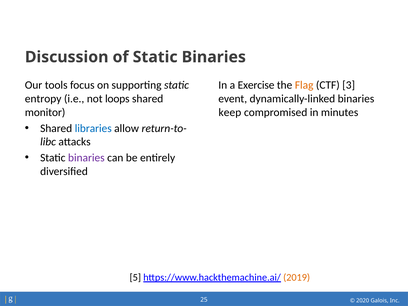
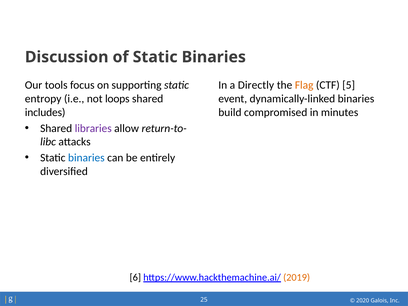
Exercise: Exercise -> Directly (256, 85)
3: 3 -> 5 (349, 85)
monitor: monitor -> includes (45, 112)
keep: keep -> build (230, 112)
libraries colour: blue -> purple (93, 128)
binaries colour: purple -> blue (86, 158)
5: 5 -> 6 (135, 278)
